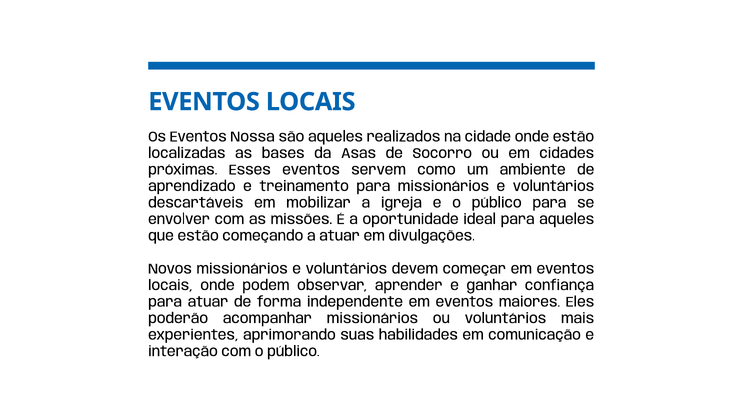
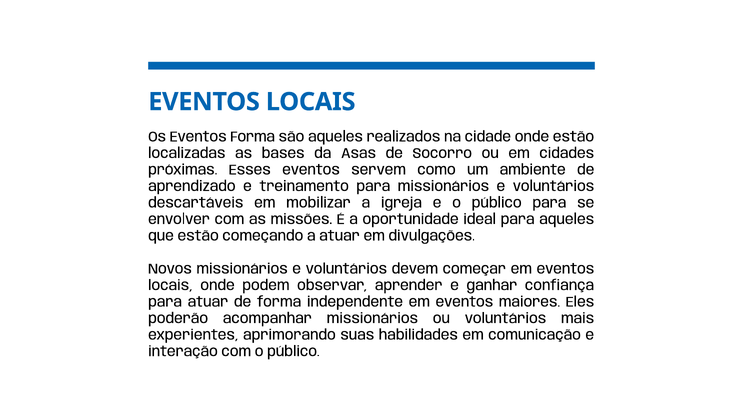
Eventos Nossa: Nossa -> Forma (253, 137)
